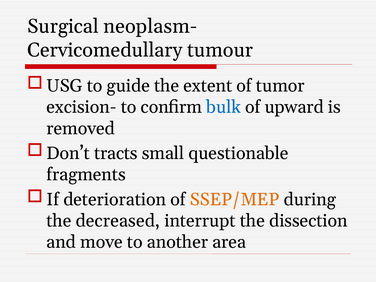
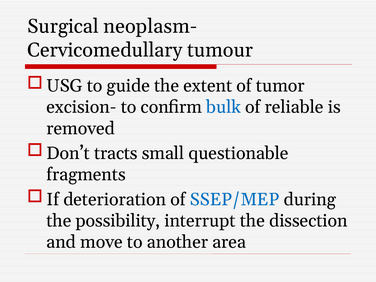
upward: upward -> reliable (294, 107)
SSEP/MEP colour: orange -> blue (235, 199)
decreased: decreased -> possibility (118, 221)
